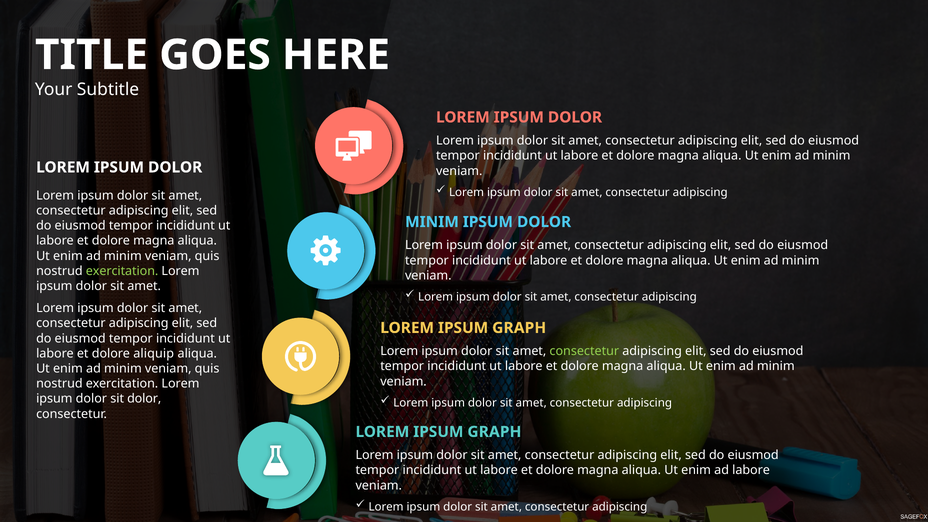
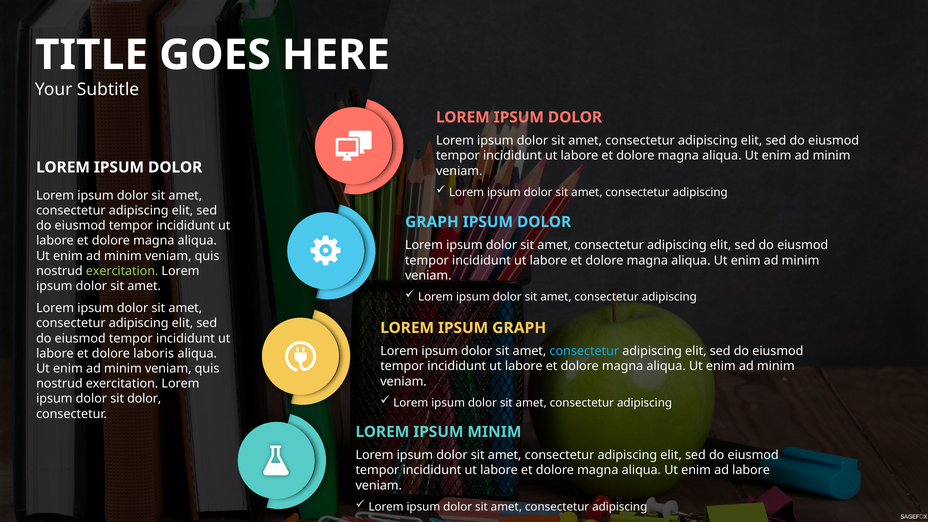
MINIM: MINIM -> GRAPH (432, 222)
consectetur colour: light green -> light blue (584, 351)
aliquip: aliquip -> laboris (154, 353)
GRAPH: GRAPH -> MINIM (494, 432)
